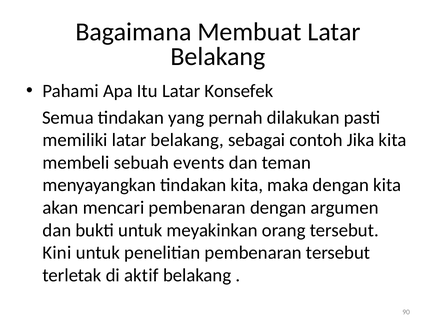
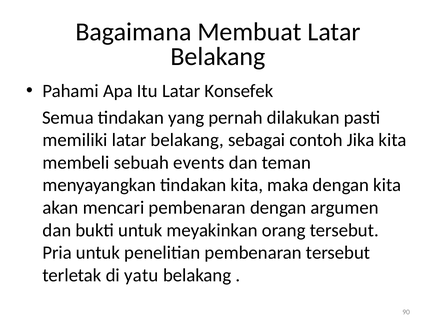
Kini: Kini -> Pria (57, 253)
aktif: aktif -> yatu (141, 275)
